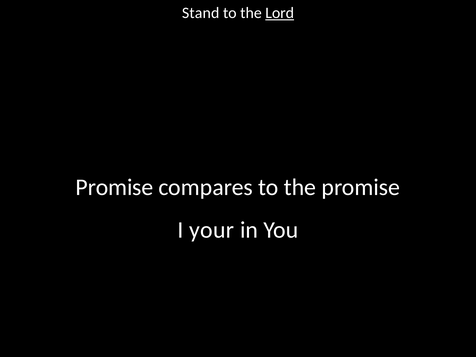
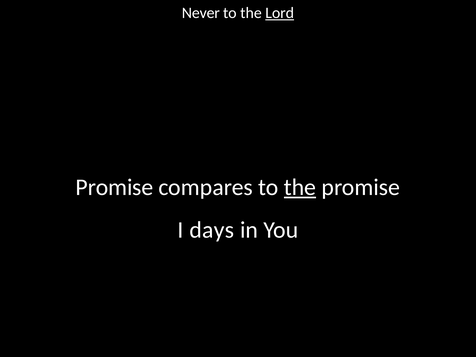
Stand: Stand -> Never (201, 13)
the underline: none -> present (300, 187)
your: your -> days (212, 230)
